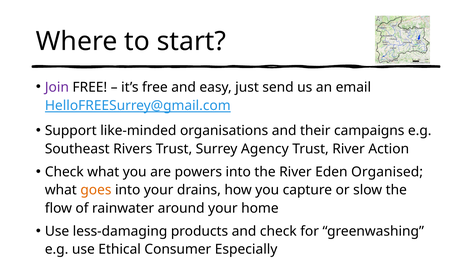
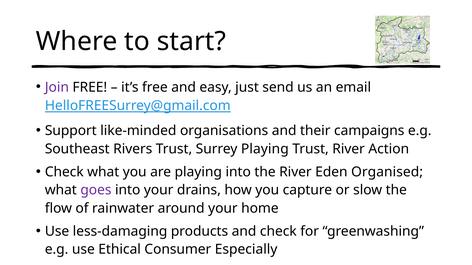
Surrey Agency: Agency -> Playing (265, 149)
are powers: powers -> playing (198, 172)
goes colour: orange -> purple (96, 190)
